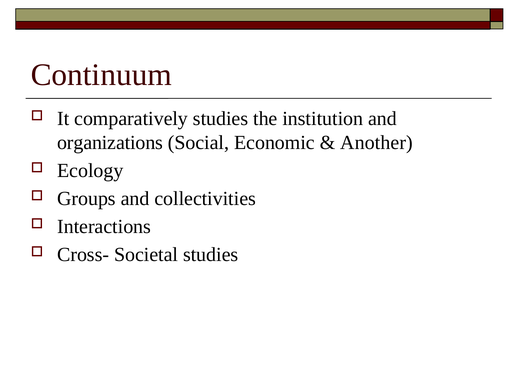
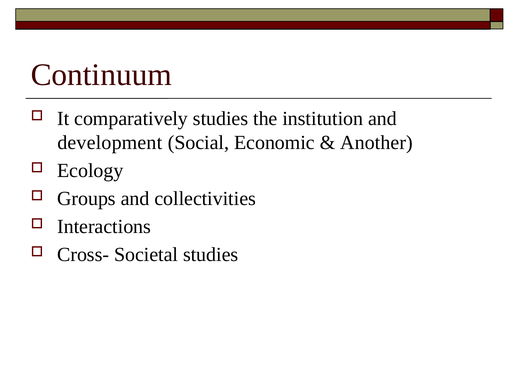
organizations: organizations -> development (110, 142)
